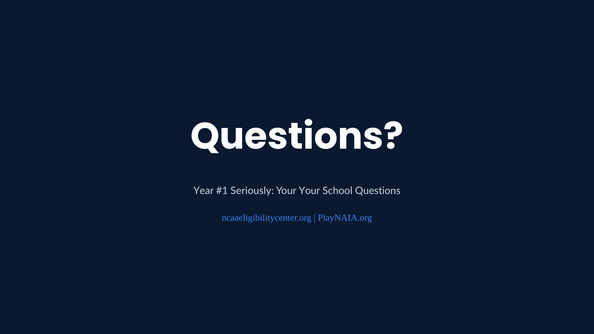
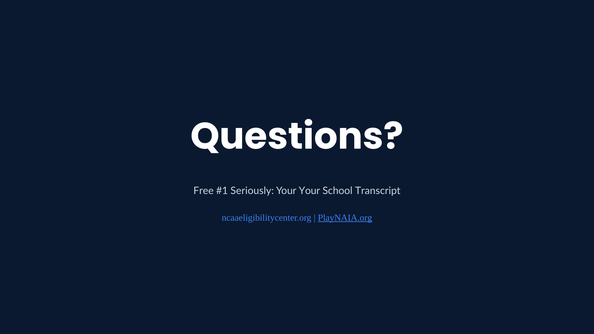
Year: Year -> Free (204, 191)
School Questions: Questions -> Transcript (378, 191)
PlayNAIA.org underline: none -> present (345, 218)
